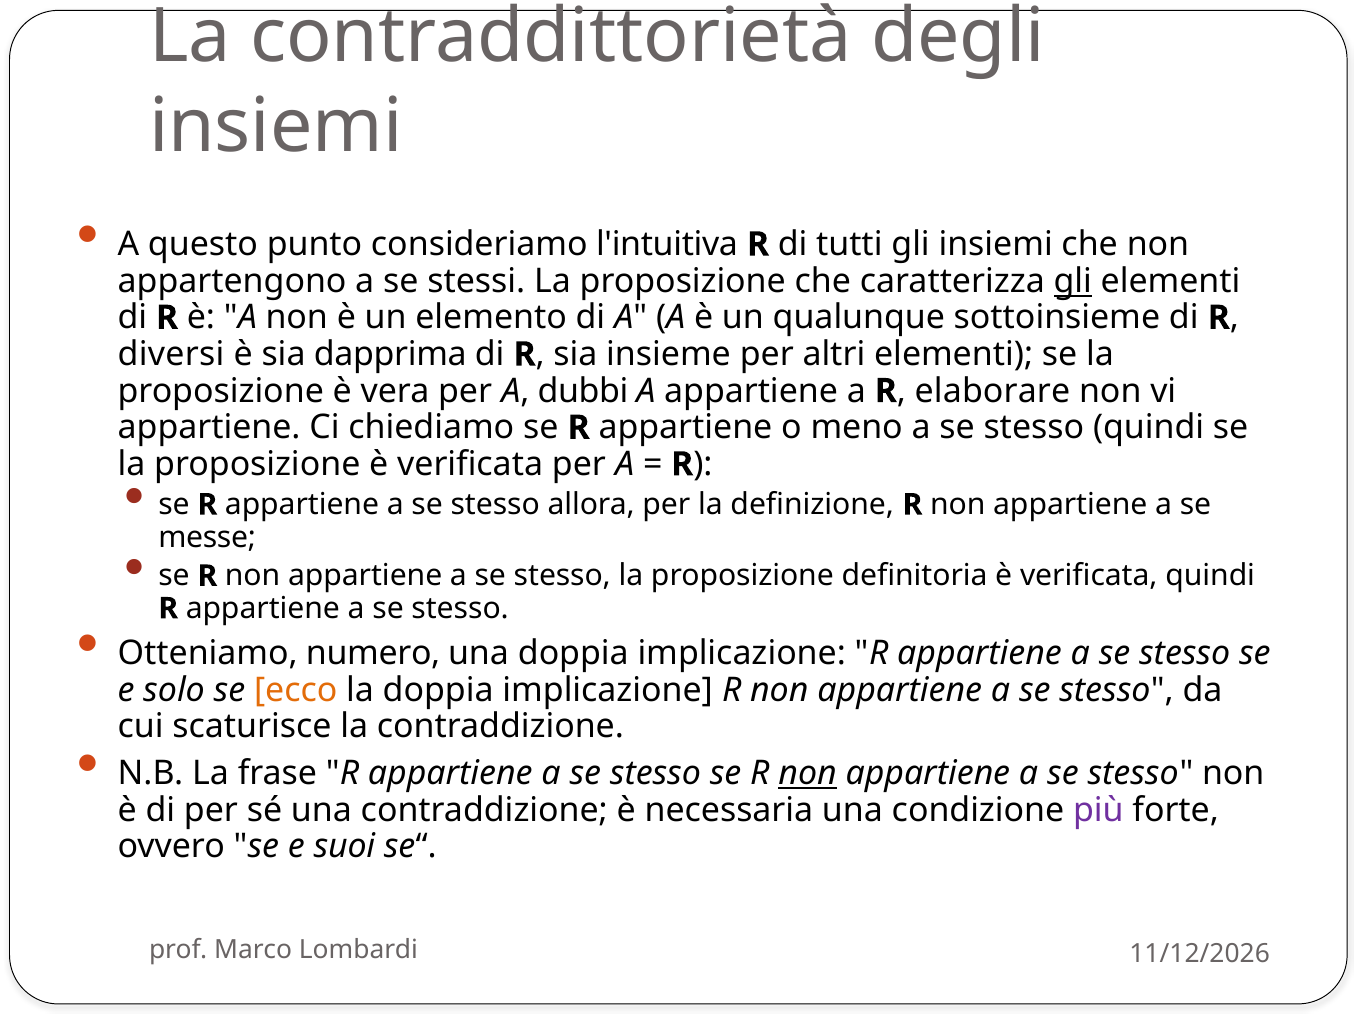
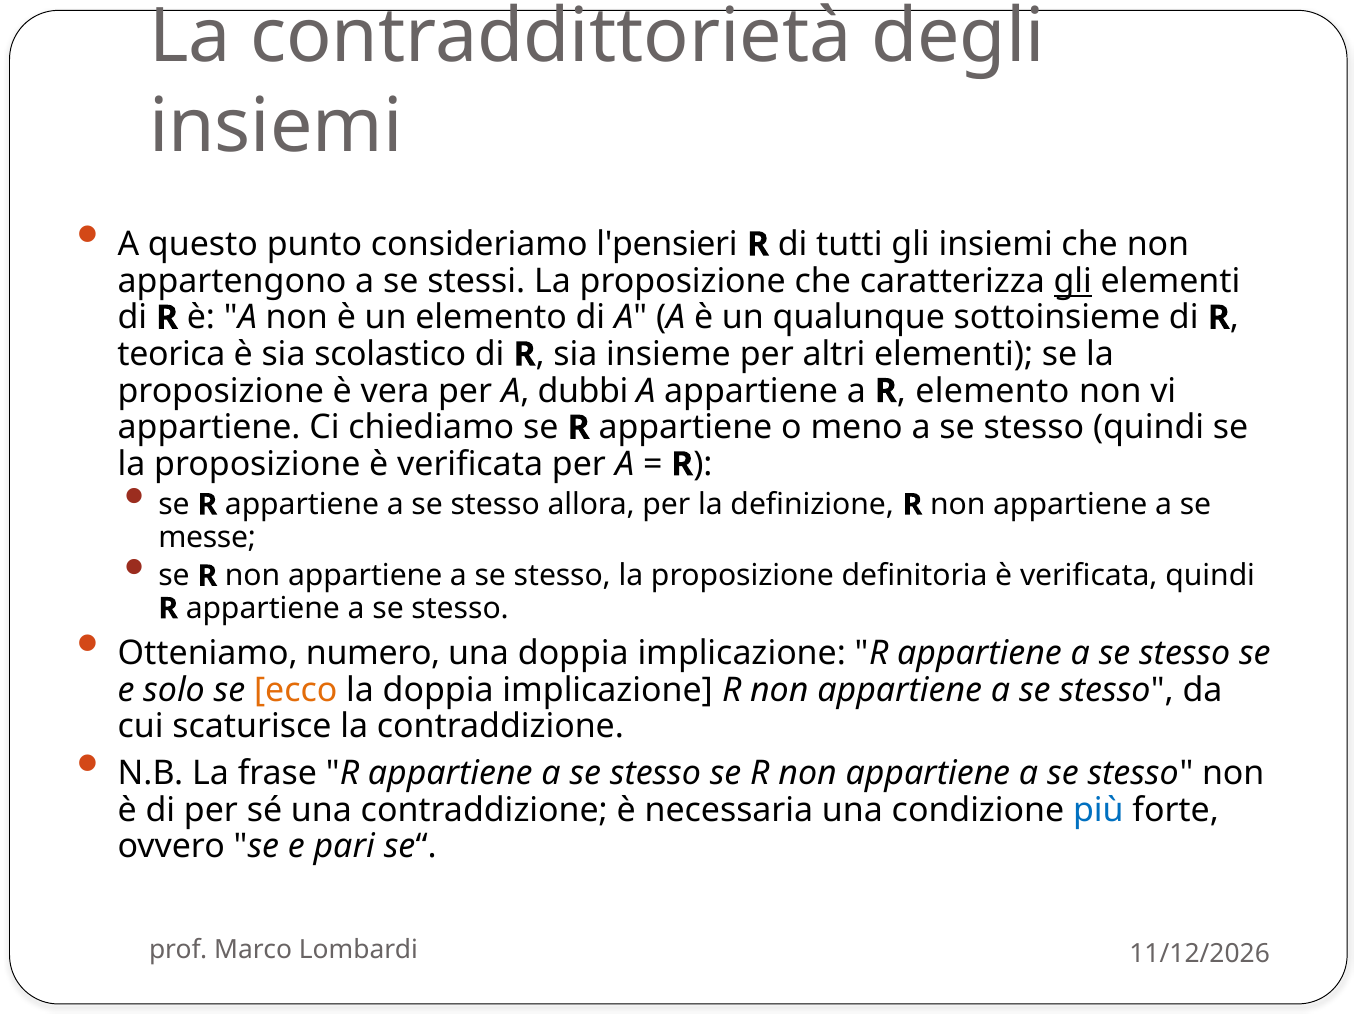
l'intuitiva: l'intuitiva -> l'pensieri (667, 244)
diversi: diversi -> teorica (171, 354)
dapprima: dapprima -> scolastico (390, 354)
elaborare: elaborare -> elemento (992, 391)
non underline: present -> none (808, 773)
più colour: purple -> blue (1098, 810)
suoi: suoi -> pari (344, 846)
